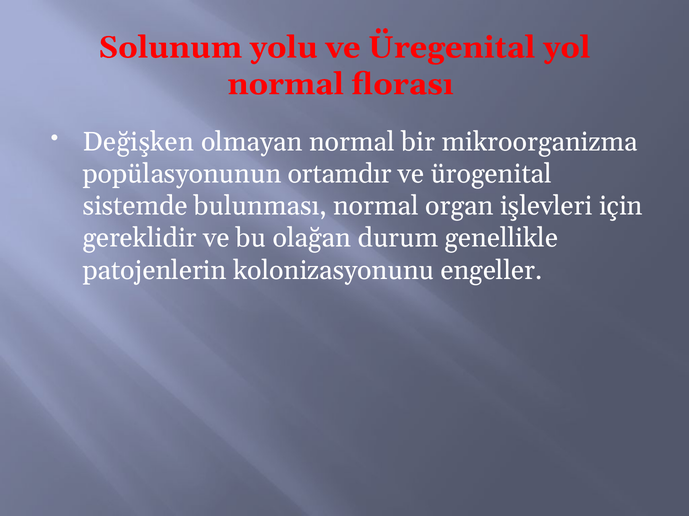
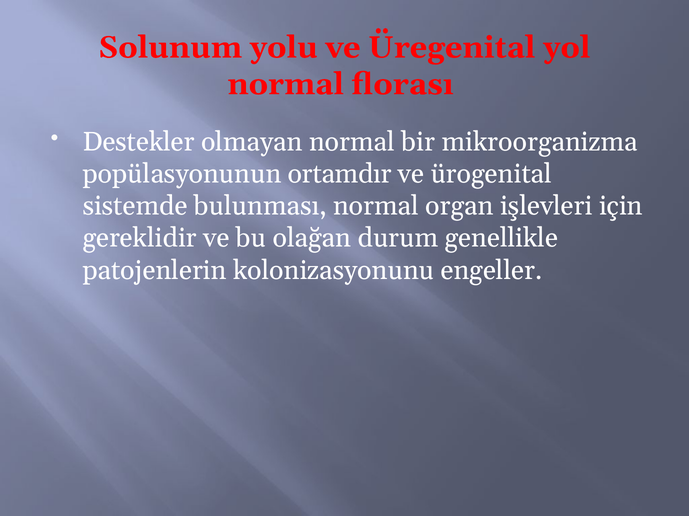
Değişken: Değişken -> Destekler (139, 142)
